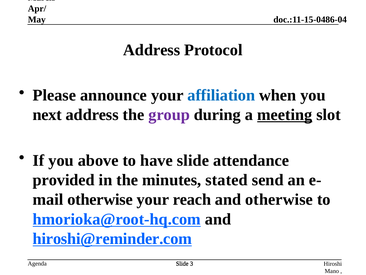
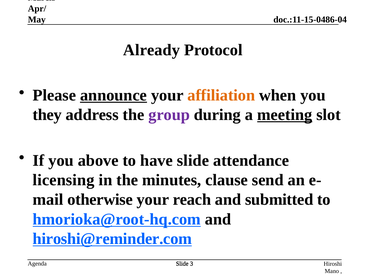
Address: Address -> Already (152, 50)
announce underline: none -> present (114, 95)
affiliation colour: blue -> orange (221, 95)
next: next -> they (47, 115)
provided: provided -> licensing (64, 180)
stated: stated -> clause (227, 180)
and otherwise: otherwise -> submitted (279, 199)
